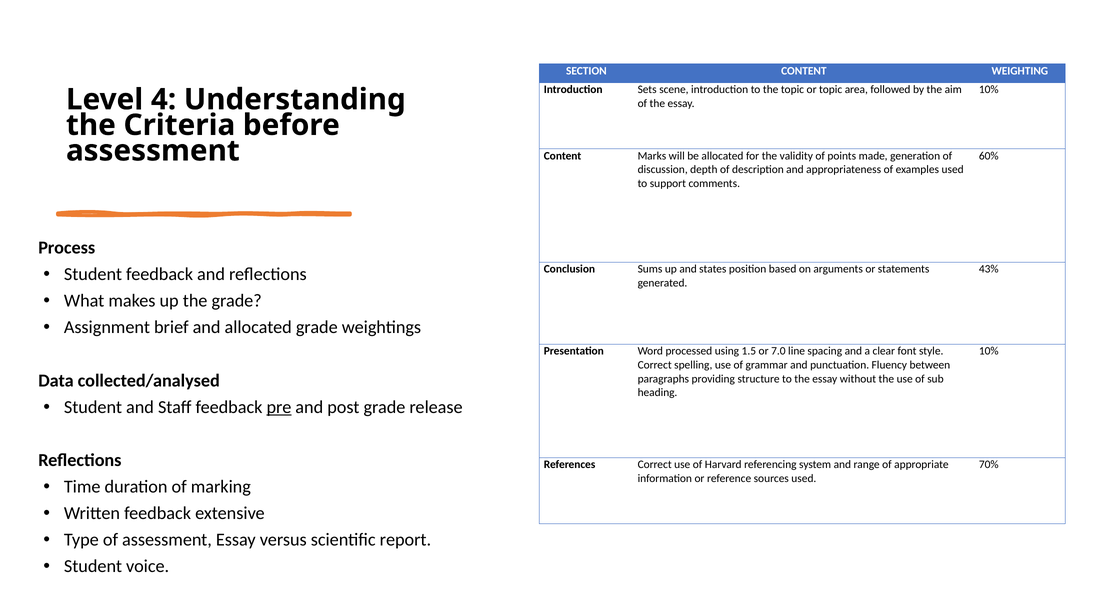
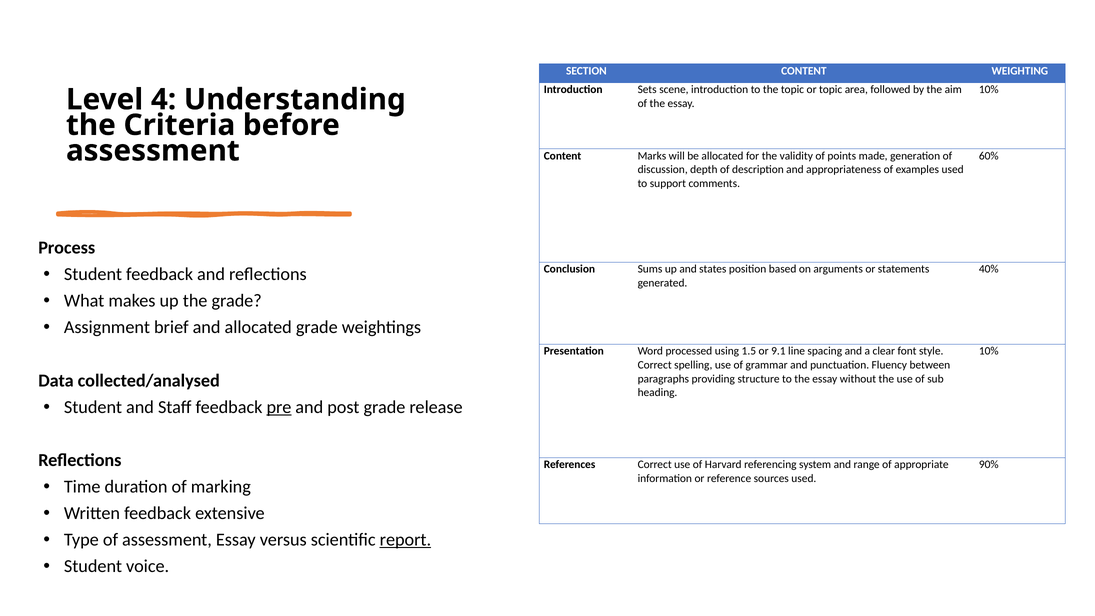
43%: 43% -> 40% (989, 269)
7.0: 7.0 -> 9.1 (778, 351)
70%: 70% -> 90% (989, 465)
report underline: none -> present (405, 540)
